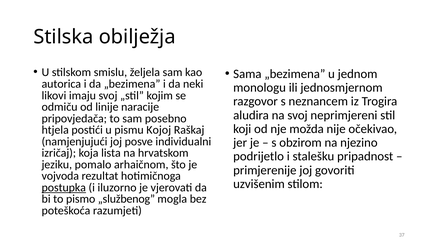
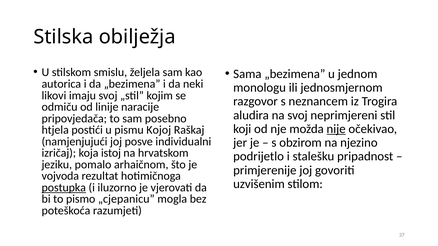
nije underline: none -> present (336, 129)
lista: lista -> istoj (111, 153)
„službenog: „službenog -> „cjepanicu (126, 199)
